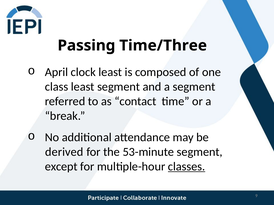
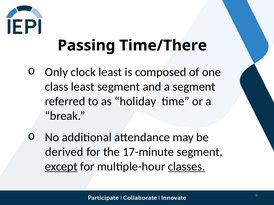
Time/Three: Time/Three -> Time/There (163, 46)
April: April -> Only (56, 72)
contact: contact -> holiday (135, 102)
53-minute: 53-minute -> 17-minute (148, 152)
except underline: none -> present (61, 167)
